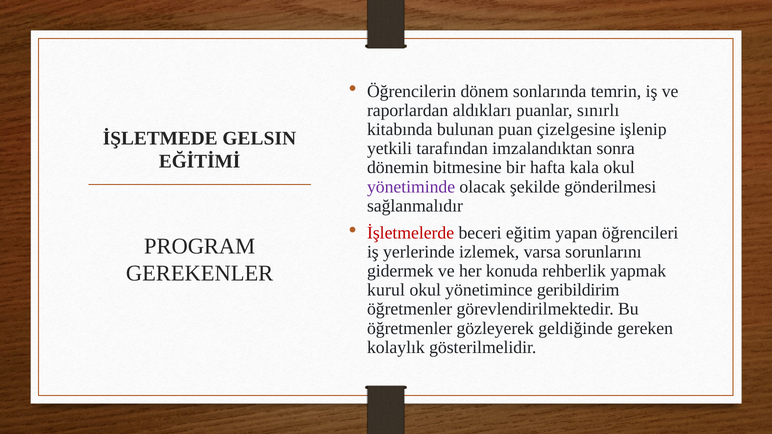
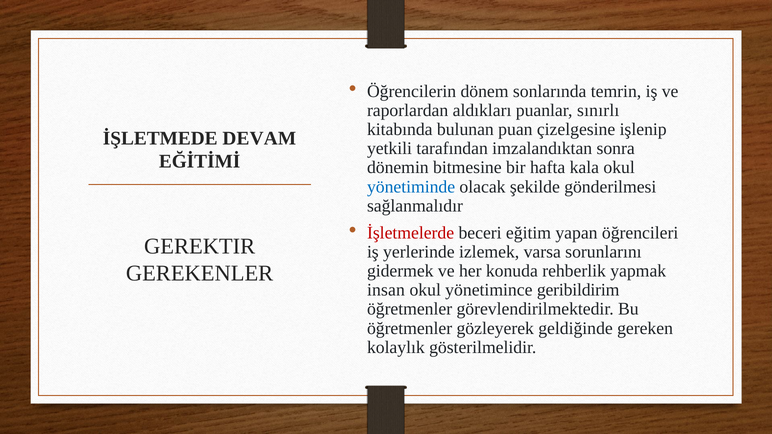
GELSIN: GELSIN -> DEVAM (259, 138)
yönetiminde colour: purple -> blue (411, 187)
PROGRAM: PROGRAM -> GEREKTIR (200, 246)
kurul: kurul -> insan (386, 290)
